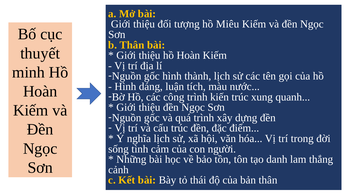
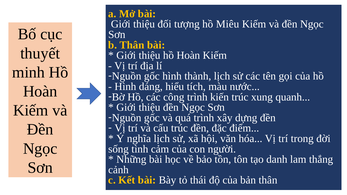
luận: luận -> hiểu (175, 87)
